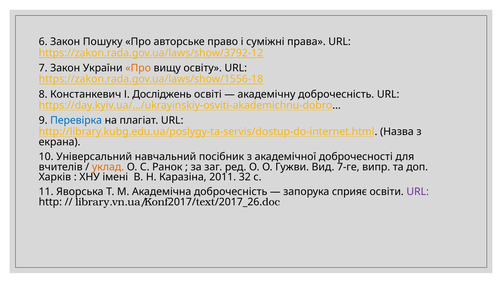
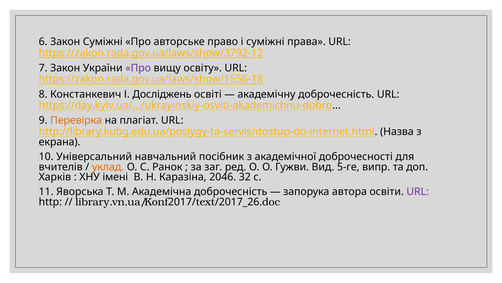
Закон Пошуку: Пошуку -> Суміжні (103, 42)
Про colour: orange -> purple (138, 68)
Перевірка colour: blue -> orange (76, 120)
7-ге: 7-ге -> 5-ге (348, 167)
2011: 2011 -> 2046 (223, 177)
сприяє: сприяє -> автора (349, 191)
